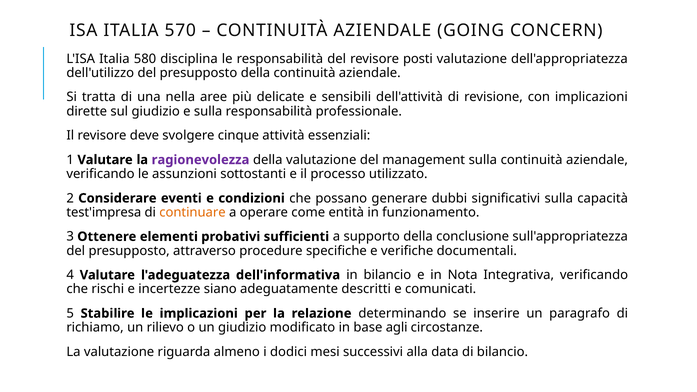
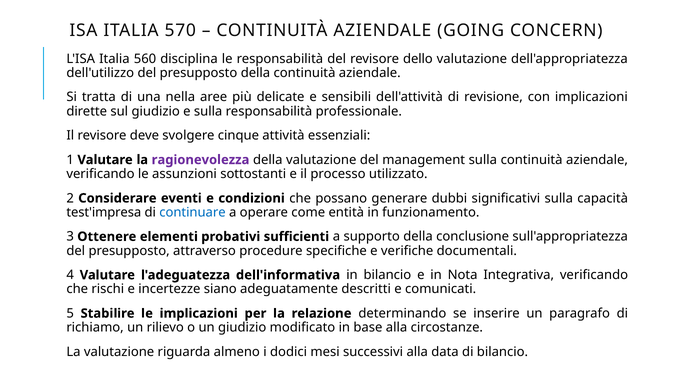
580: 580 -> 560 (145, 59)
posti: posti -> dello (418, 59)
continuare colour: orange -> blue (192, 212)
base agli: agli -> alla (397, 328)
